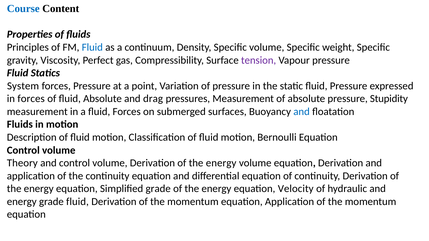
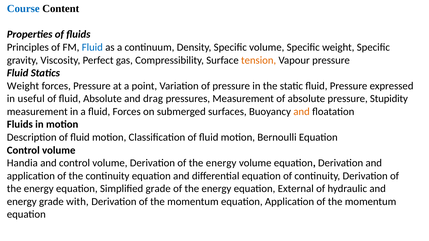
tension colour: purple -> orange (259, 60)
System: System -> Weight (23, 86)
in forces: forces -> useful (31, 99)
and colour: blue -> orange (302, 112)
Theory: Theory -> Handia (22, 163)
Velocity: Velocity -> External (296, 189)
grade fluid: fluid -> with (77, 202)
